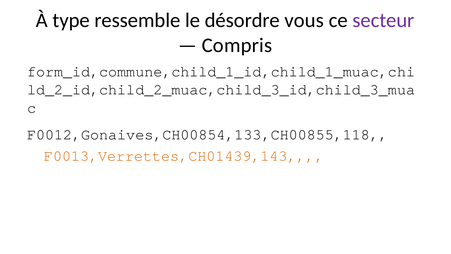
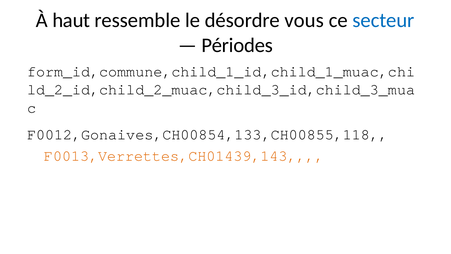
type: type -> haut (71, 20)
secteur colour: purple -> blue (383, 20)
Compris: Compris -> Périodes (237, 45)
